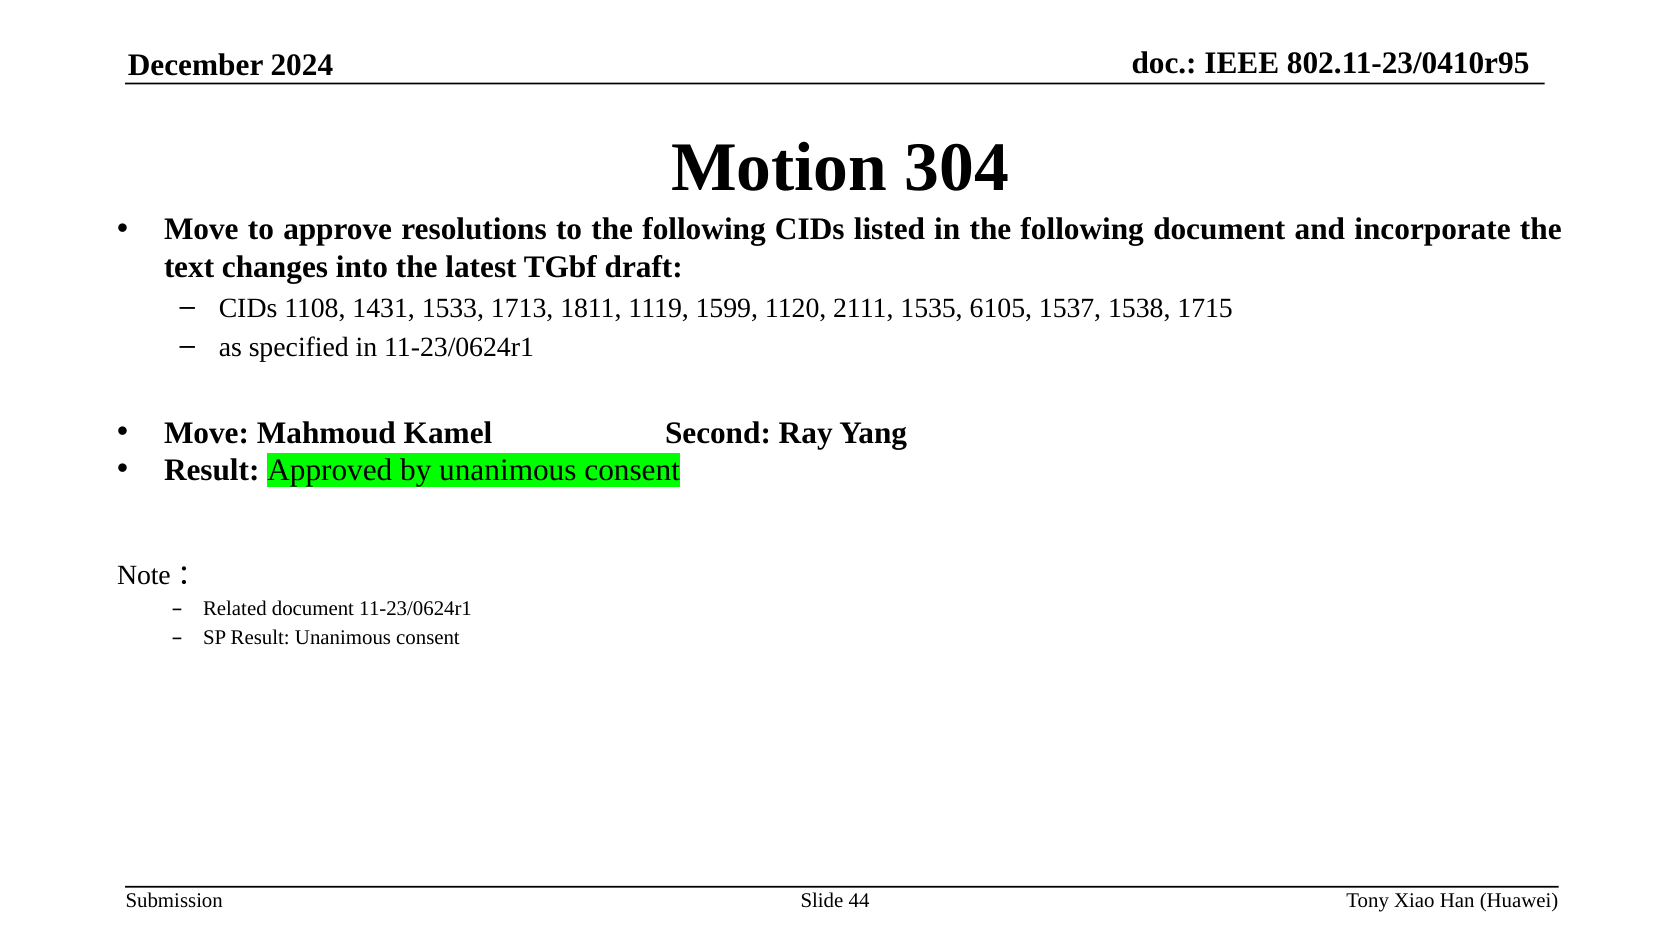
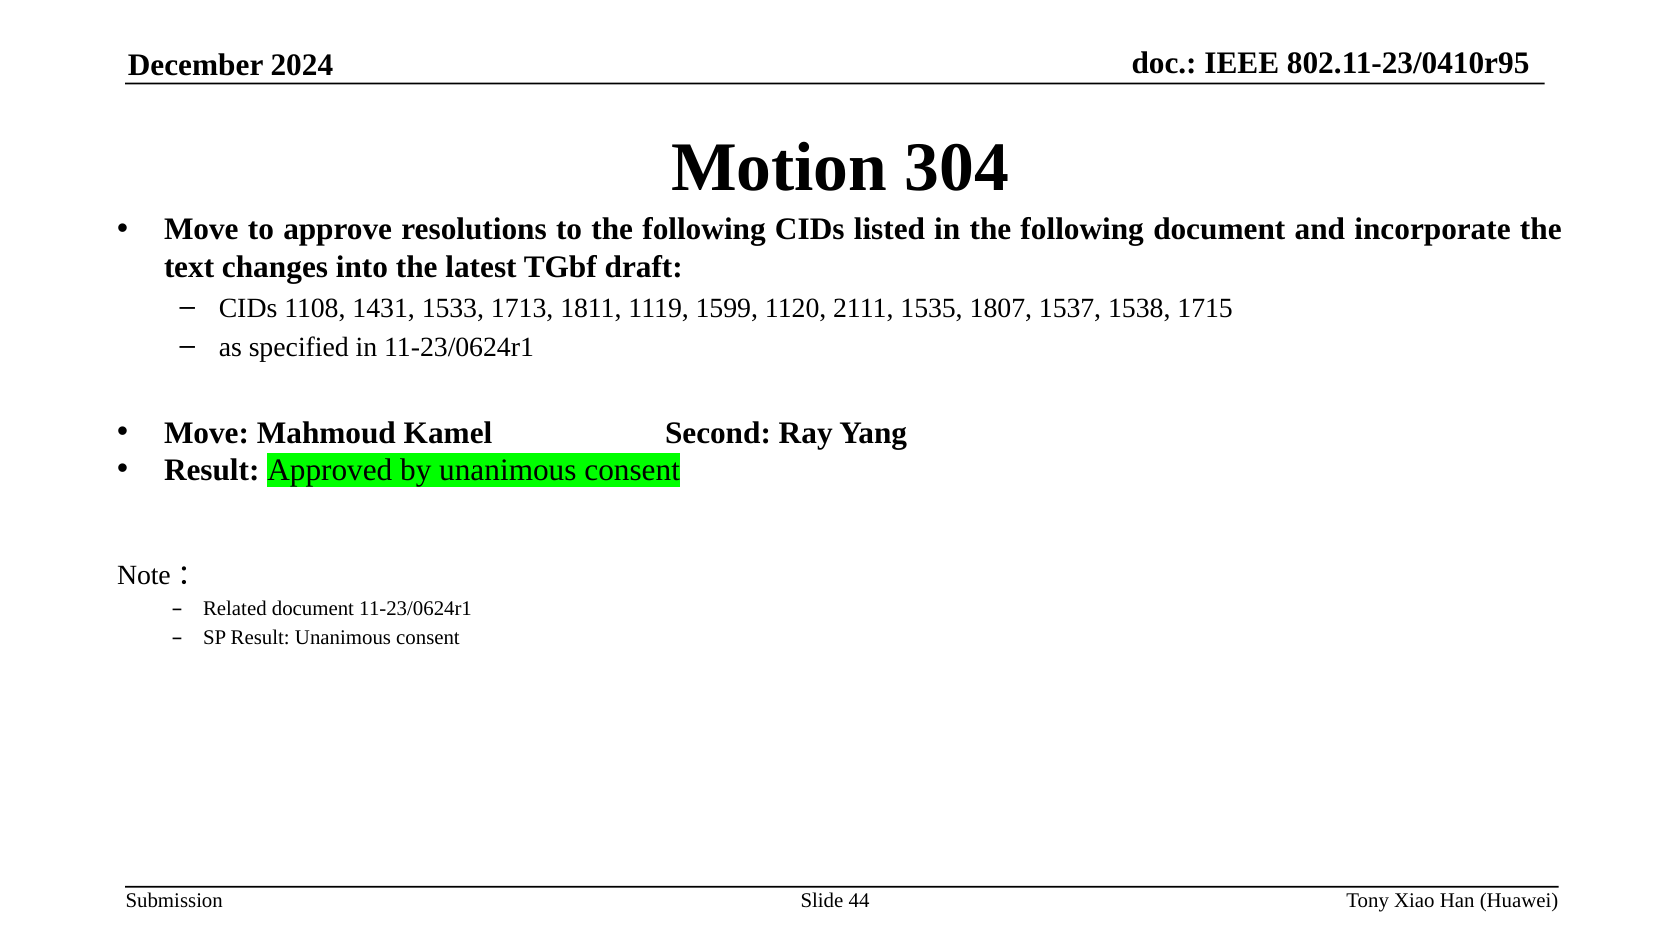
6105: 6105 -> 1807 (1001, 308)
